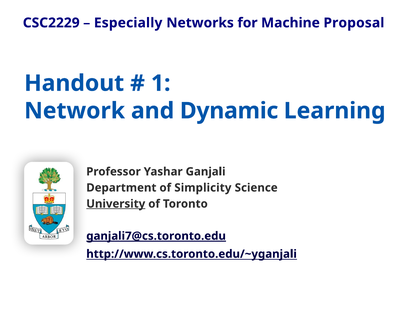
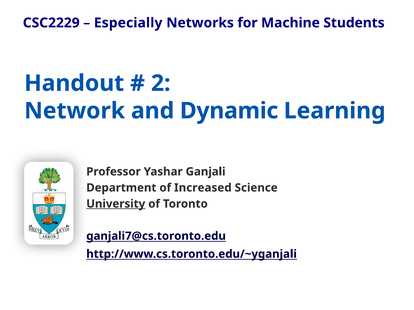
Proposal: Proposal -> Students (354, 23)
1: 1 -> 2 (161, 83)
Simplicity: Simplicity -> Increased (203, 188)
ganjali7@cs.toronto.edu underline: present -> none (156, 236)
